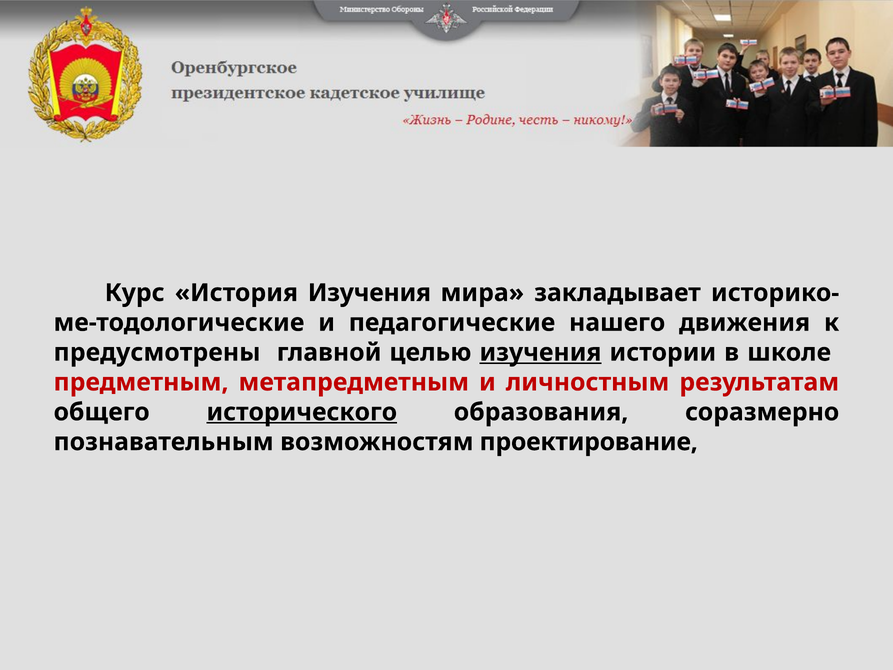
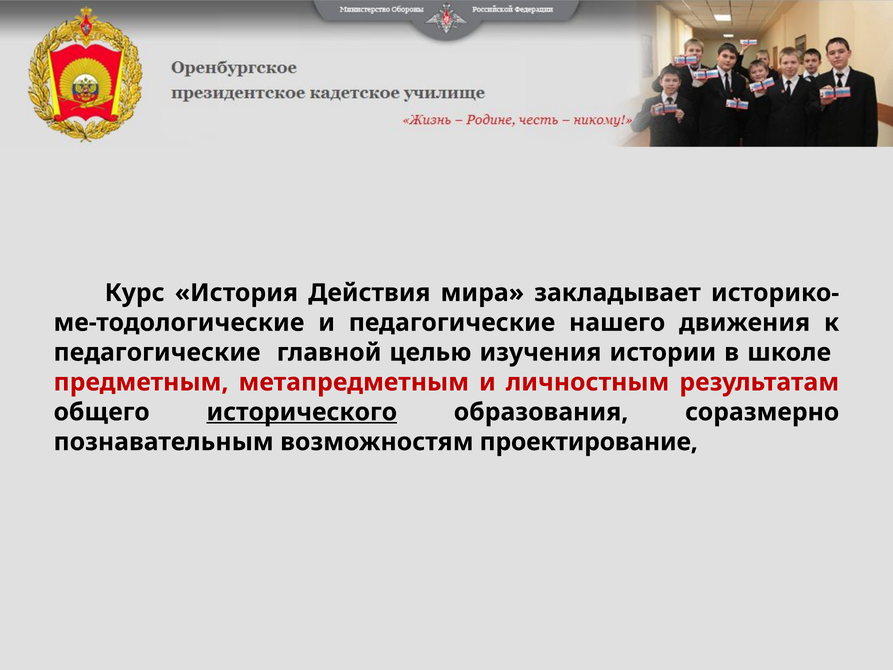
История Изучения: Изучения -> Действия (369, 293)
предусмотрены: предусмотрены -> педагогические (157, 352)
изучения underline: present -> none (540, 352)
